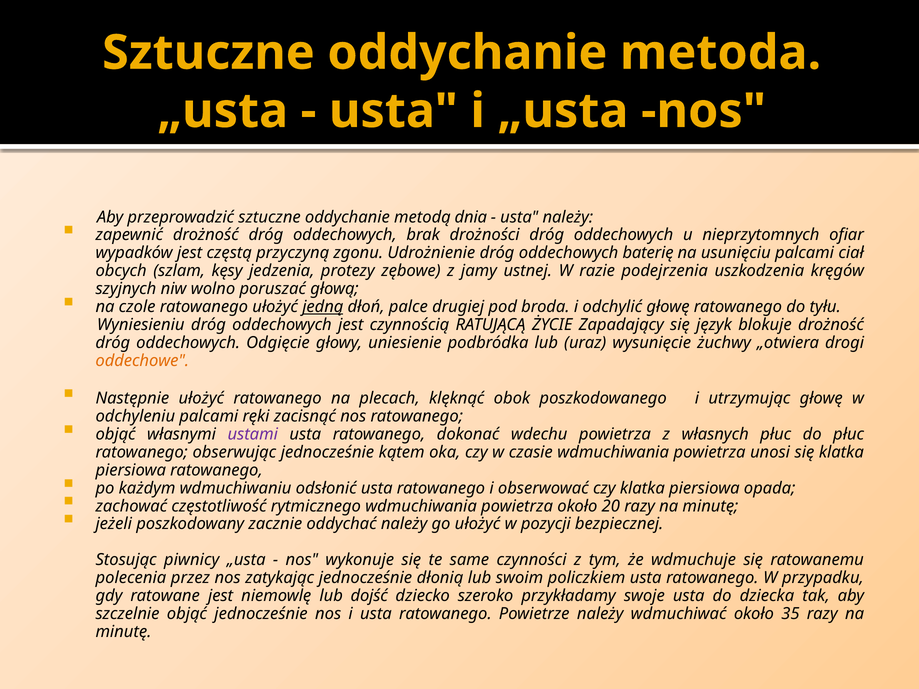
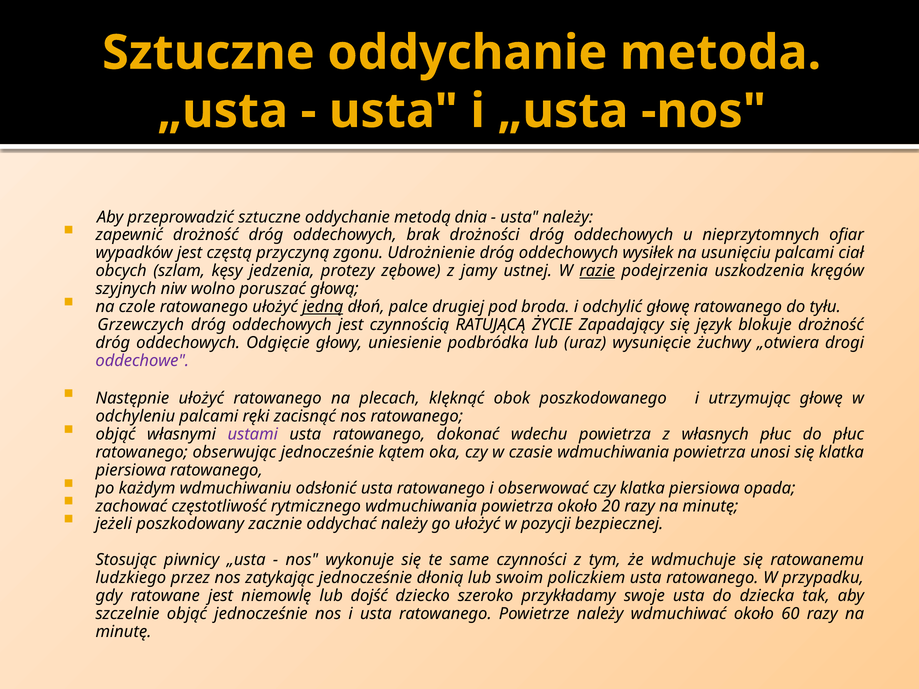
baterię: baterię -> wysiłek (648, 253)
razie underline: none -> present (597, 271)
Wyniesieniu: Wyniesieniu -> Grzewczych (141, 325)
oddechowe colour: orange -> purple (142, 361)
polecenia: polecenia -> ludzkiego (131, 578)
35: 35 -> 60 (790, 614)
